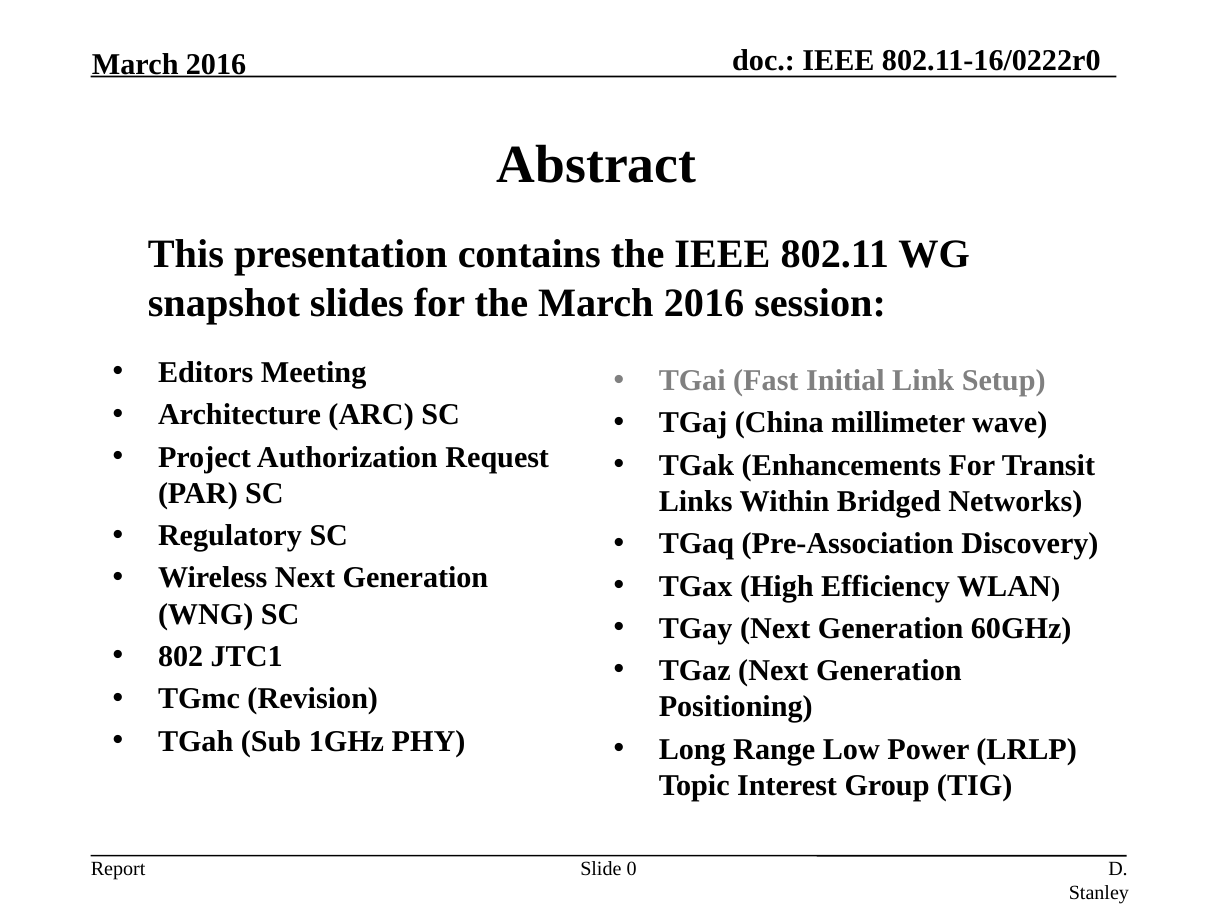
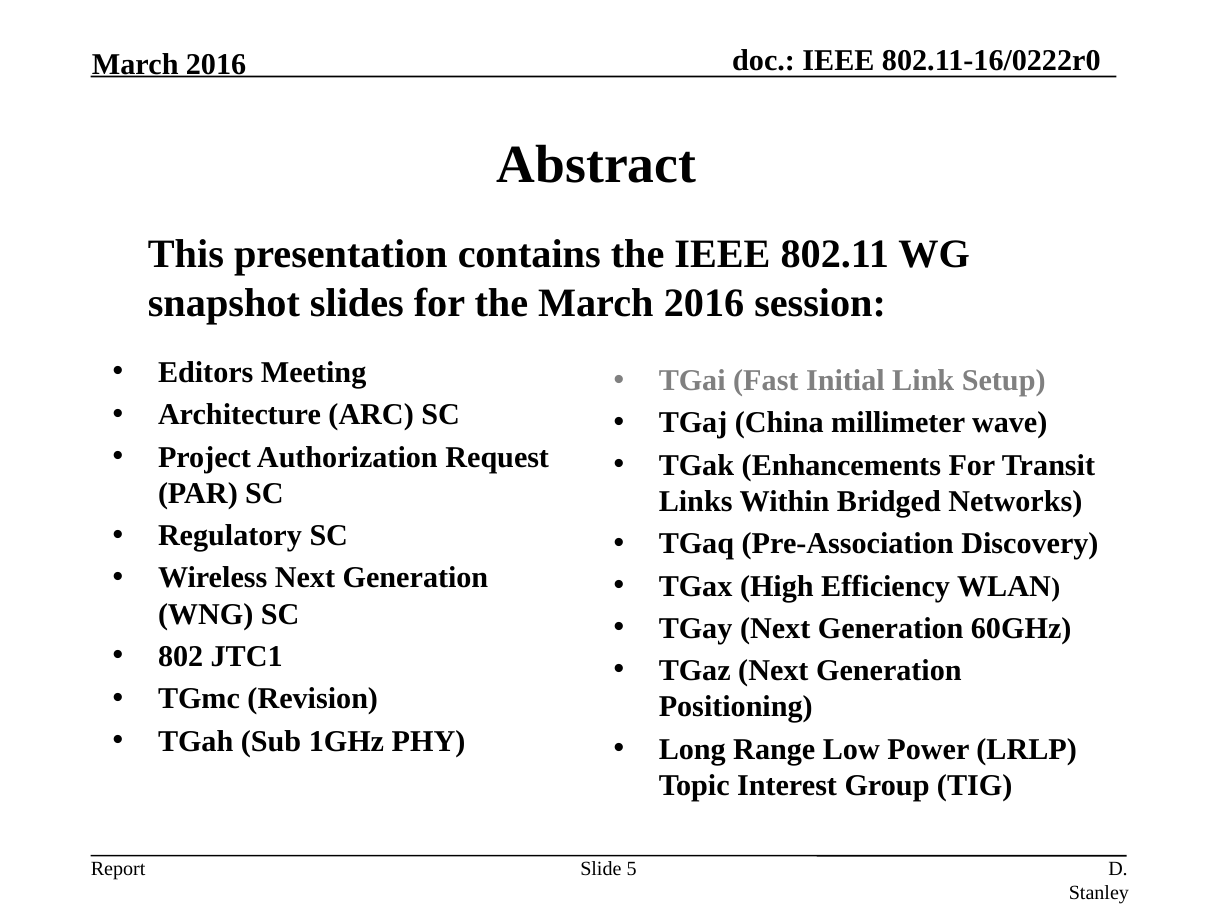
0: 0 -> 5 (632, 868)
